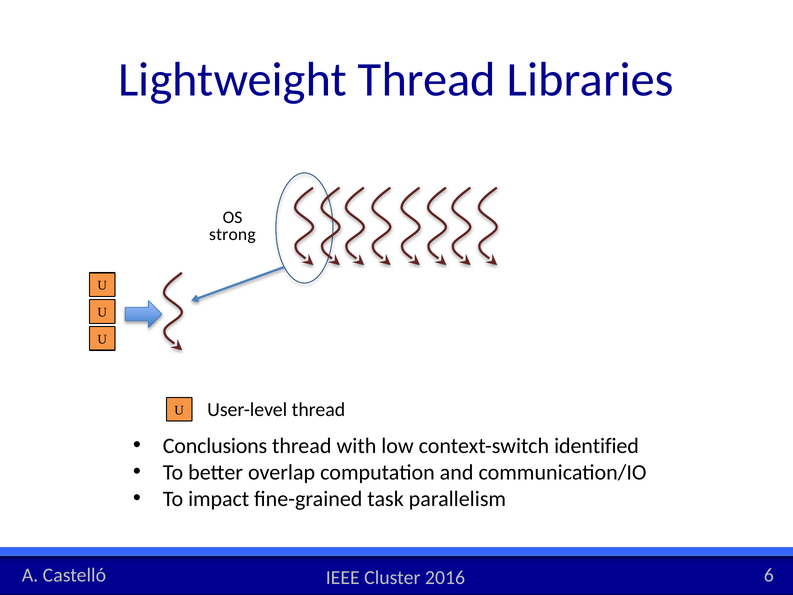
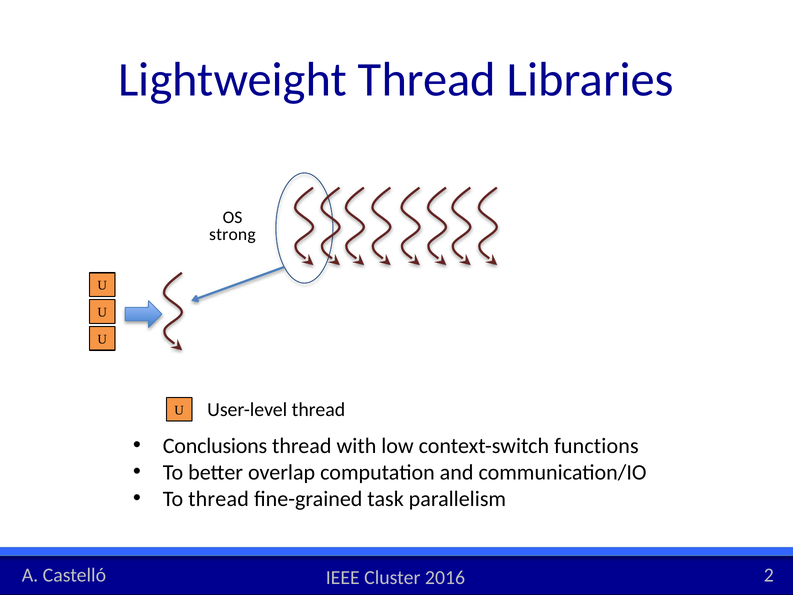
identified: identified -> functions (596, 446)
To impact: impact -> thread (218, 499)
6: 6 -> 2 (769, 575)
